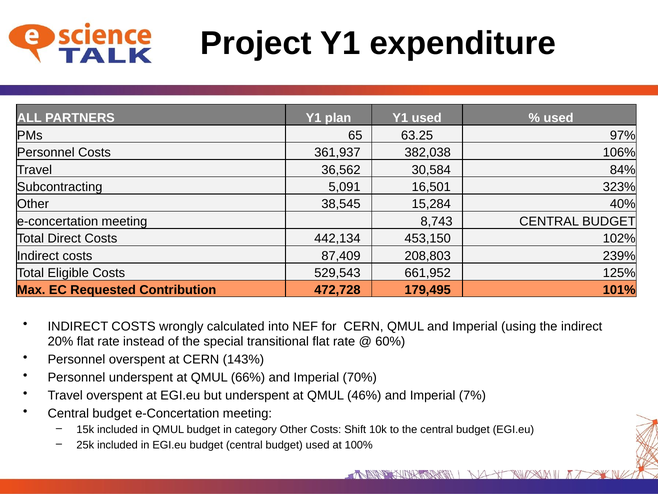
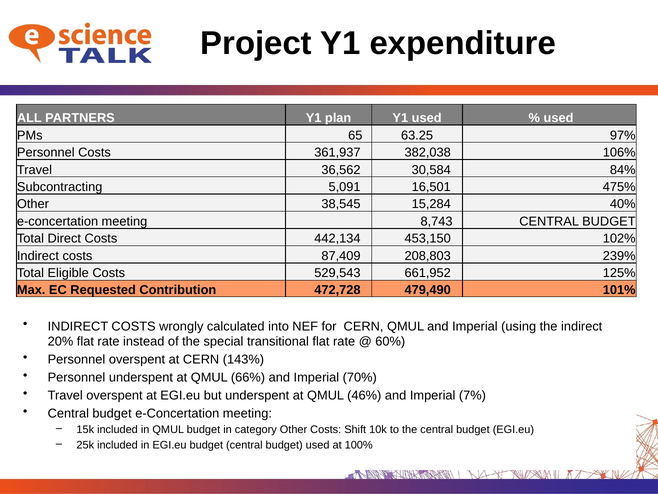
323%: 323% -> 475% (619, 187)
179,495: 179,495 -> 479,490 (428, 290)
